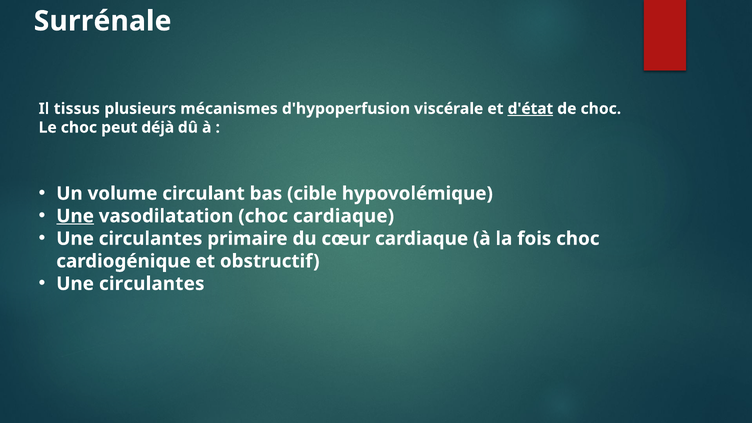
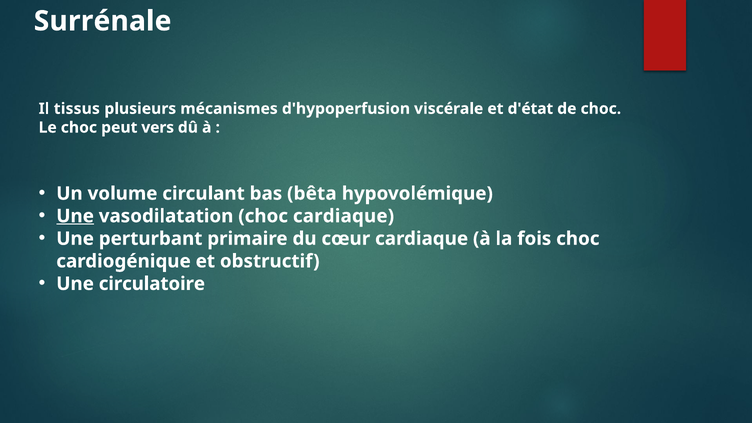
d'état underline: present -> none (530, 109)
déjà: déjà -> vers (158, 127)
cible: cible -> bêta (312, 194)
circulantes: circulantes -> perturbant (151, 239)
circulantes: circulantes -> circulatoire (152, 284)
